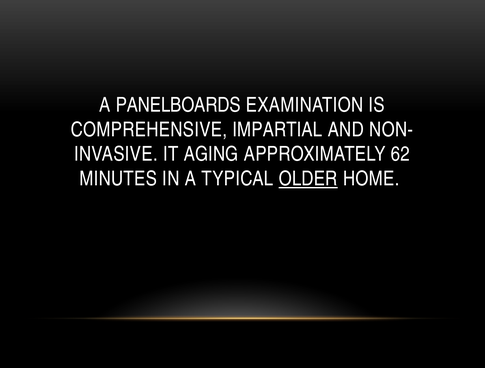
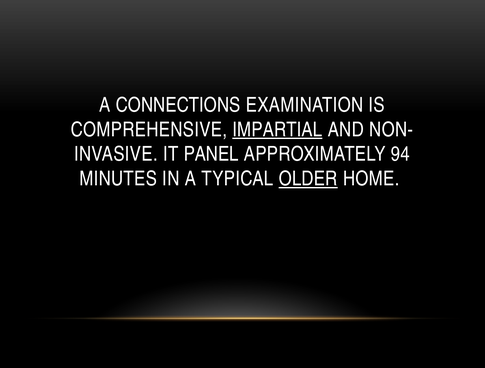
PANELBOARDS: PANELBOARDS -> CONNECTIONS (178, 105)
IMPARTIAL underline: none -> present (277, 130)
AGING: AGING -> PANEL (211, 154)
62: 62 -> 94 (400, 154)
